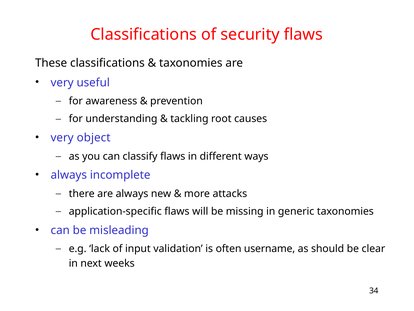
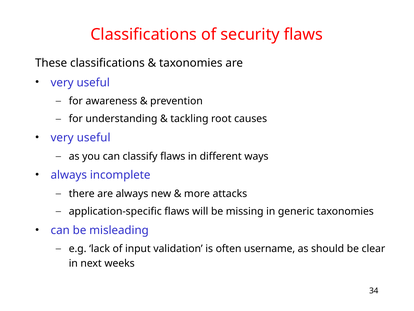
object: object -> useful (94, 138)
